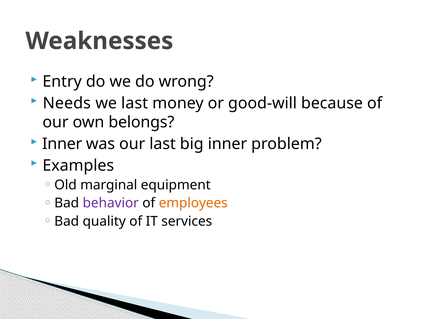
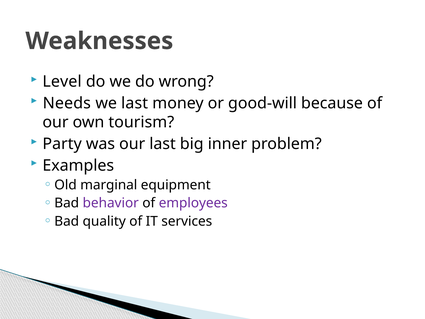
Entry: Entry -> Level (62, 82)
belongs: belongs -> tourism (141, 122)
Inner: Inner -> Party (62, 144)
employees colour: orange -> purple (193, 203)
